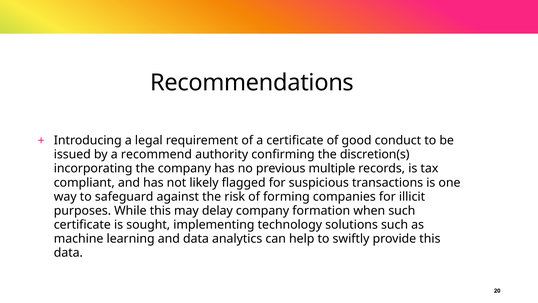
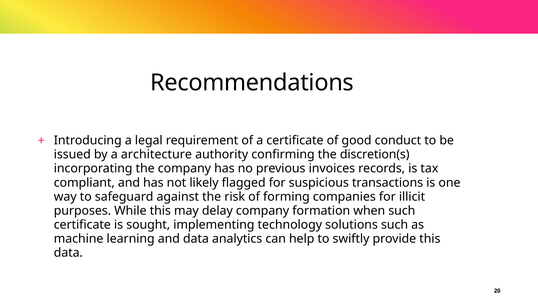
recommend: recommend -> architecture (156, 154)
multiple: multiple -> invoices (332, 168)
